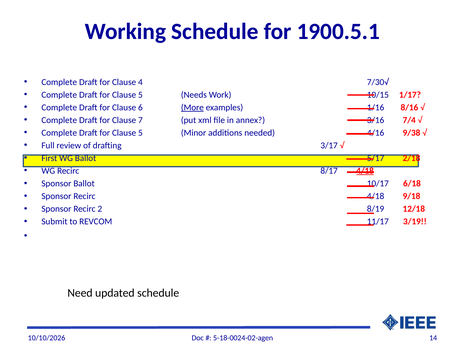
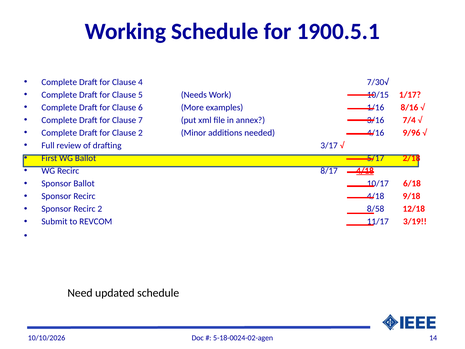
More underline: present -> none (192, 107)
5: 5 -> 2 (140, 133)
9/38: 9/38 -> 9/96 (411, 133)
8/19: 8/19 -> 8/58 (376, 209)
